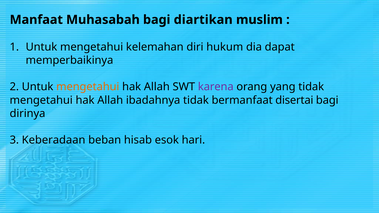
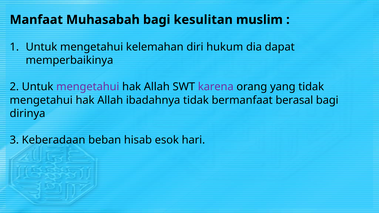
diartikan: diartikan -> kesulitan (203, 20)
mengetahui colour: orange -> purple (88, 87)
disertai: disertai -> berasal (294, 100)
